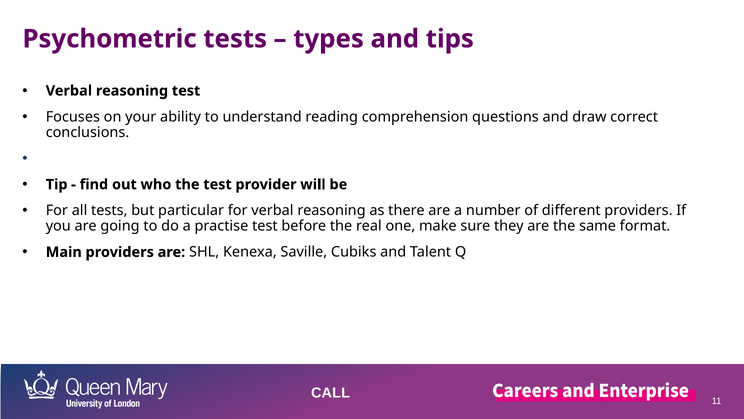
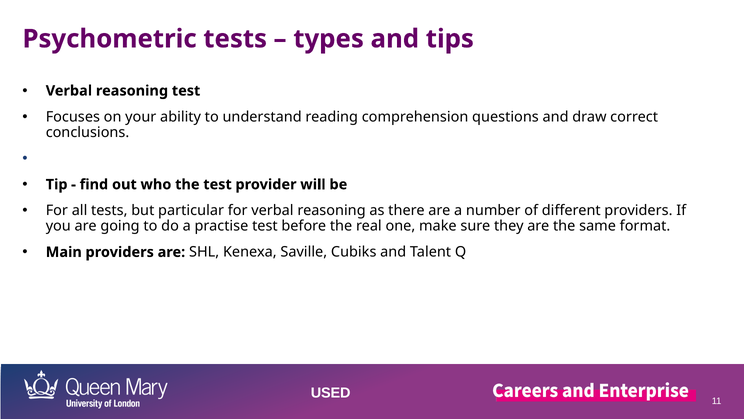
CALL: CALL -> USED (331, 393)
